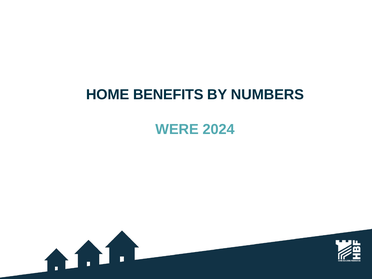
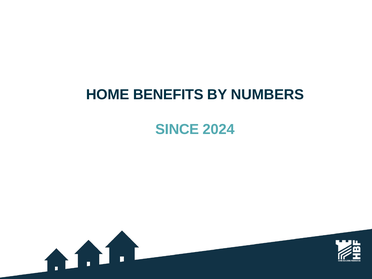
WERE: WERE -> SINCE (177, 129)
